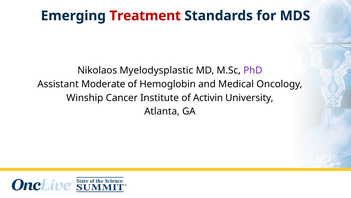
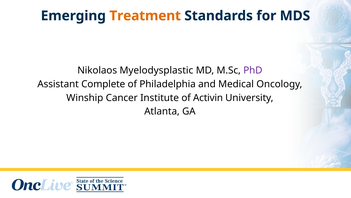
Treatment colour: red -> orange (145, 16)
Moderate: Moderate -> Complete (103, 84)
Hemoglobin: Hemoglobin -> Philadelphia (168, 84)
